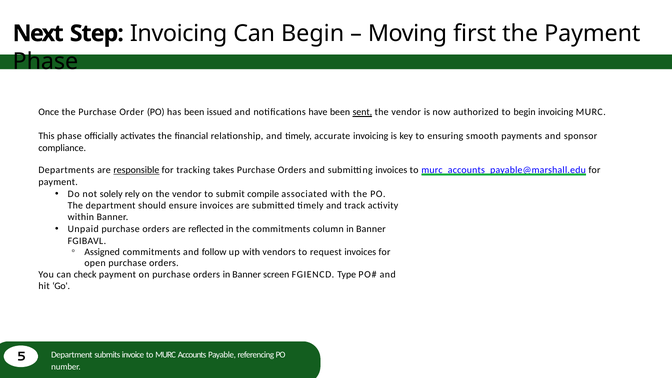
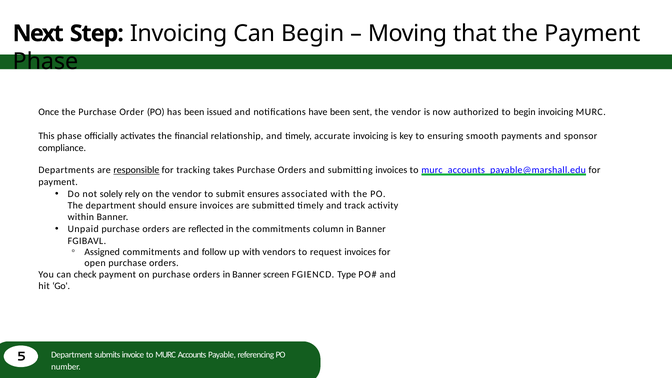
first: first -> that (475, 33)
sent underline: present -> none (362, 112)
compile: compile -> ensures (263, 194)
